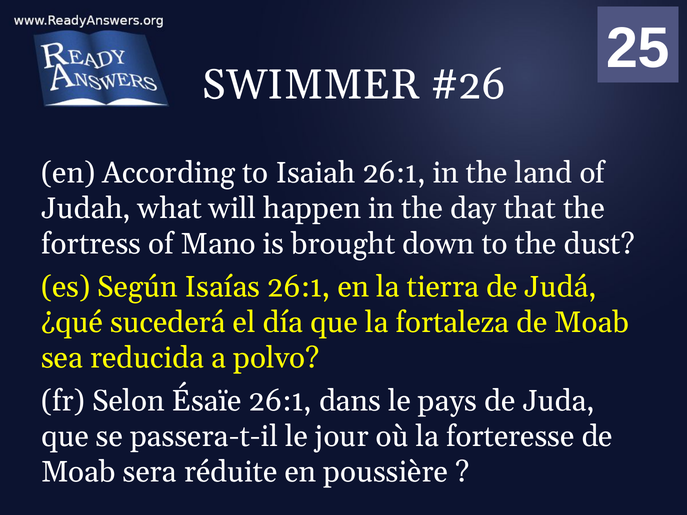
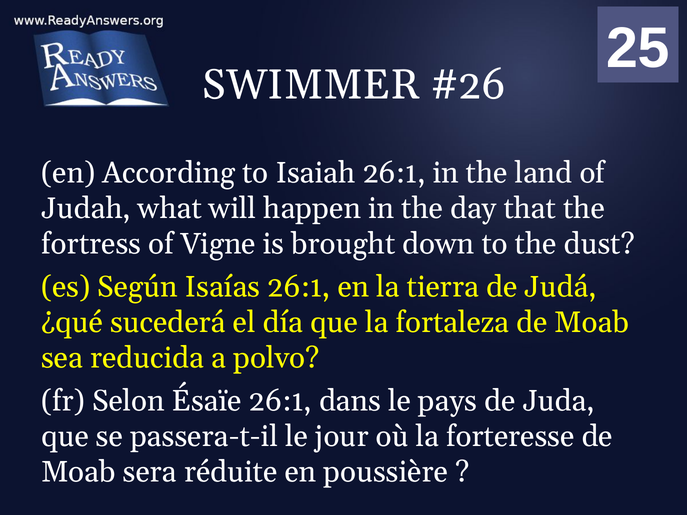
Mano: Mano -> Vigne (218, 244)
